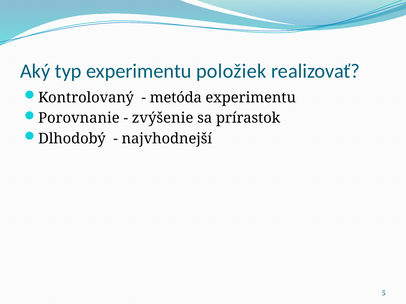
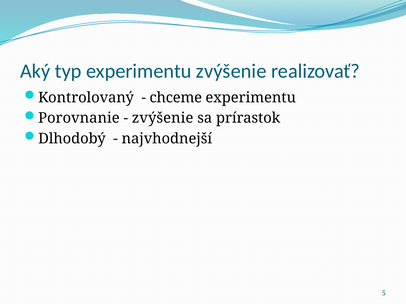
experimentu položiek: položiek -> zvýšenie (231, 71)
metóda: metóda -> chceme (176, 98)
